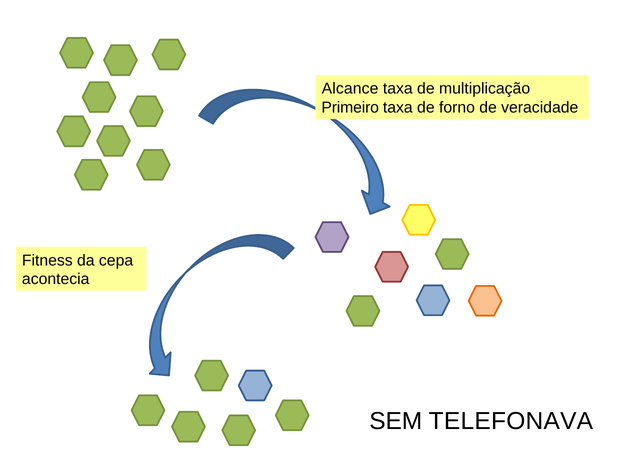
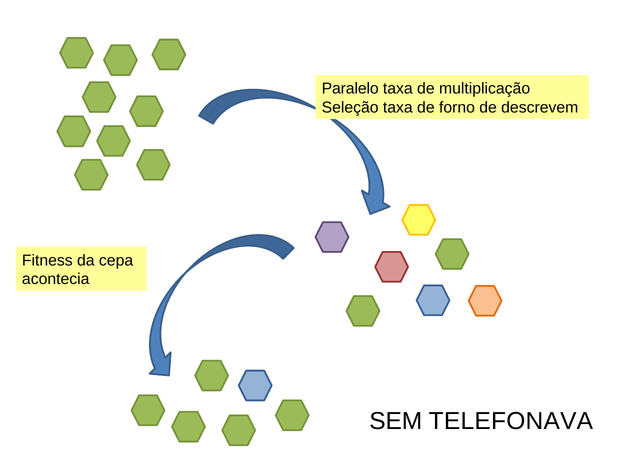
Alcance: Alcance -> Paralelo (350, 89)
Primeiro: Primeiro -> Seleção (350, 108)
veracidade: veracidade -> descrevem (540, 108)
